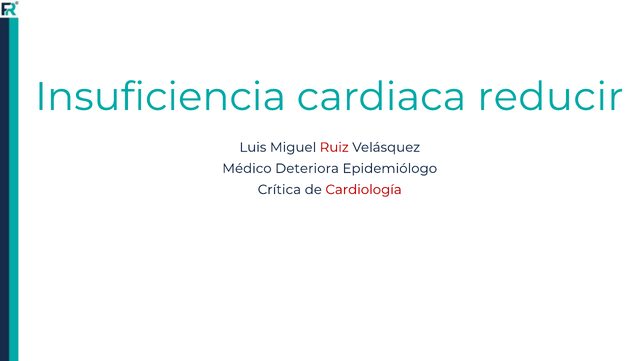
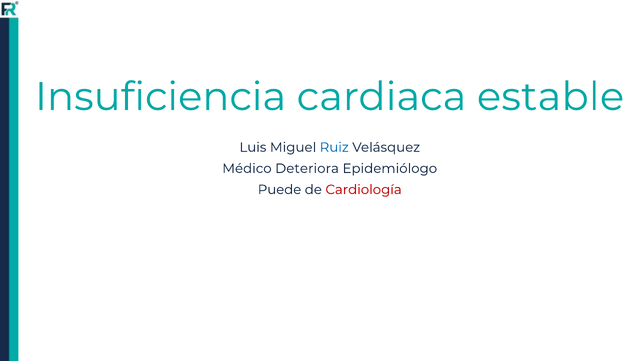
reducir: reducir -> estable (551, 97)
Ruiz colour: red -> blue (334, 147)
Crítica: Crítica -> Puede (279, 190)
